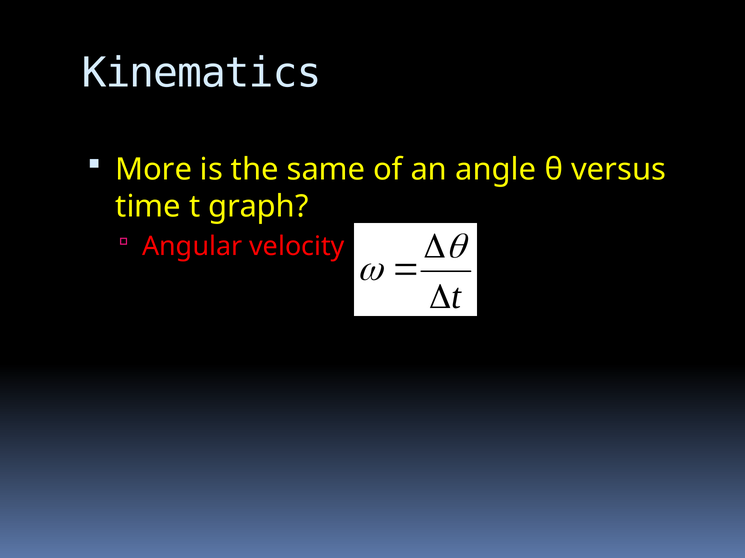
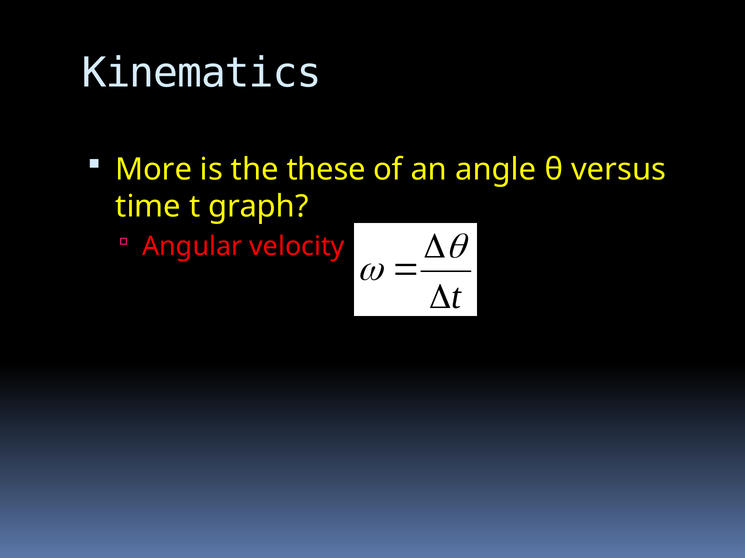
same: same -> these (326, 170)
